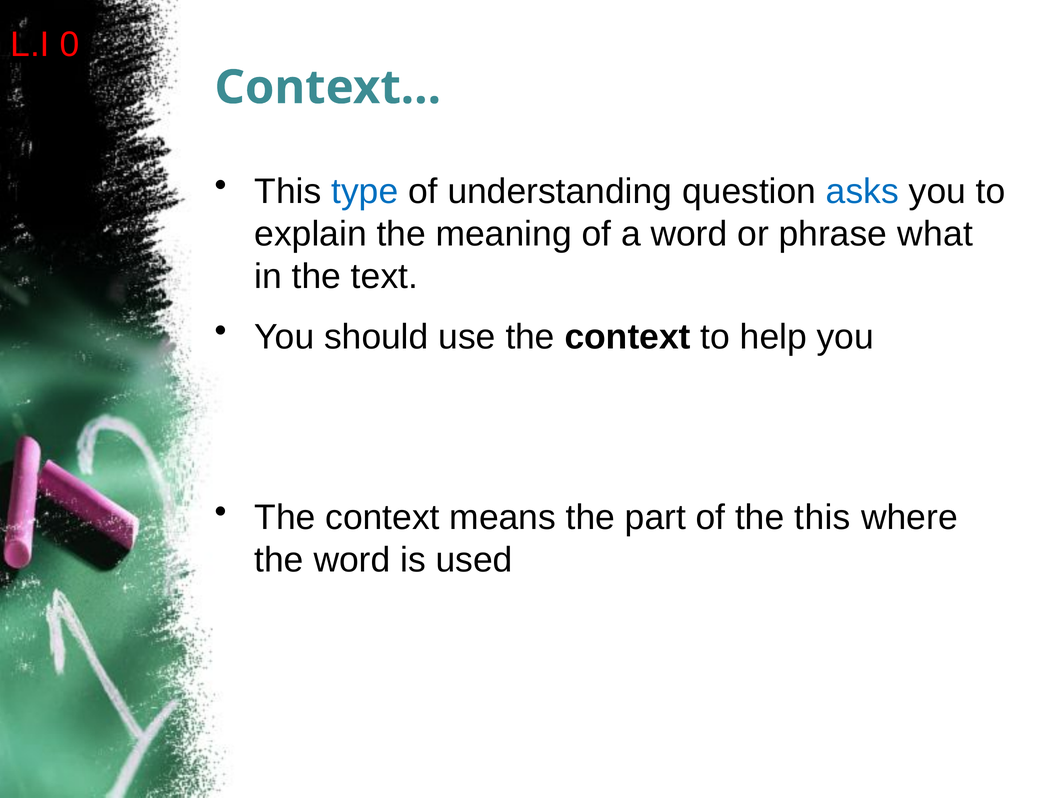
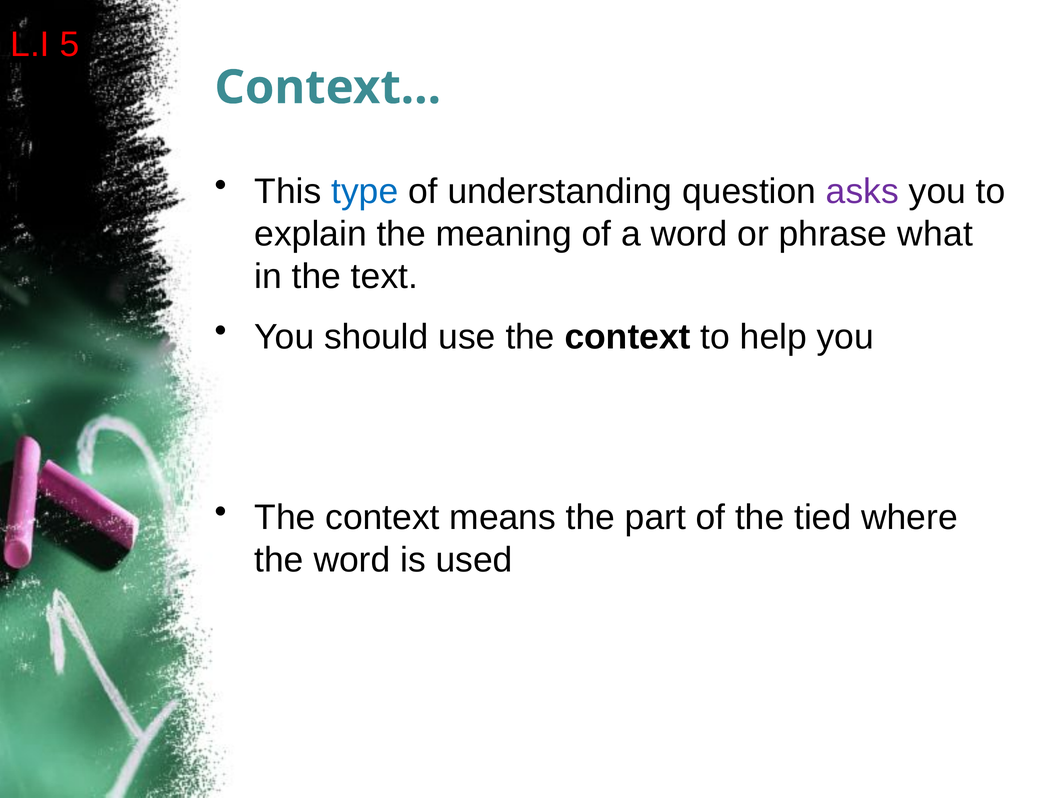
0: 0 -> 5 (69, 45)
asks colour: blue -> purple (862, 191)
the this: this -> tied (823, 518)
